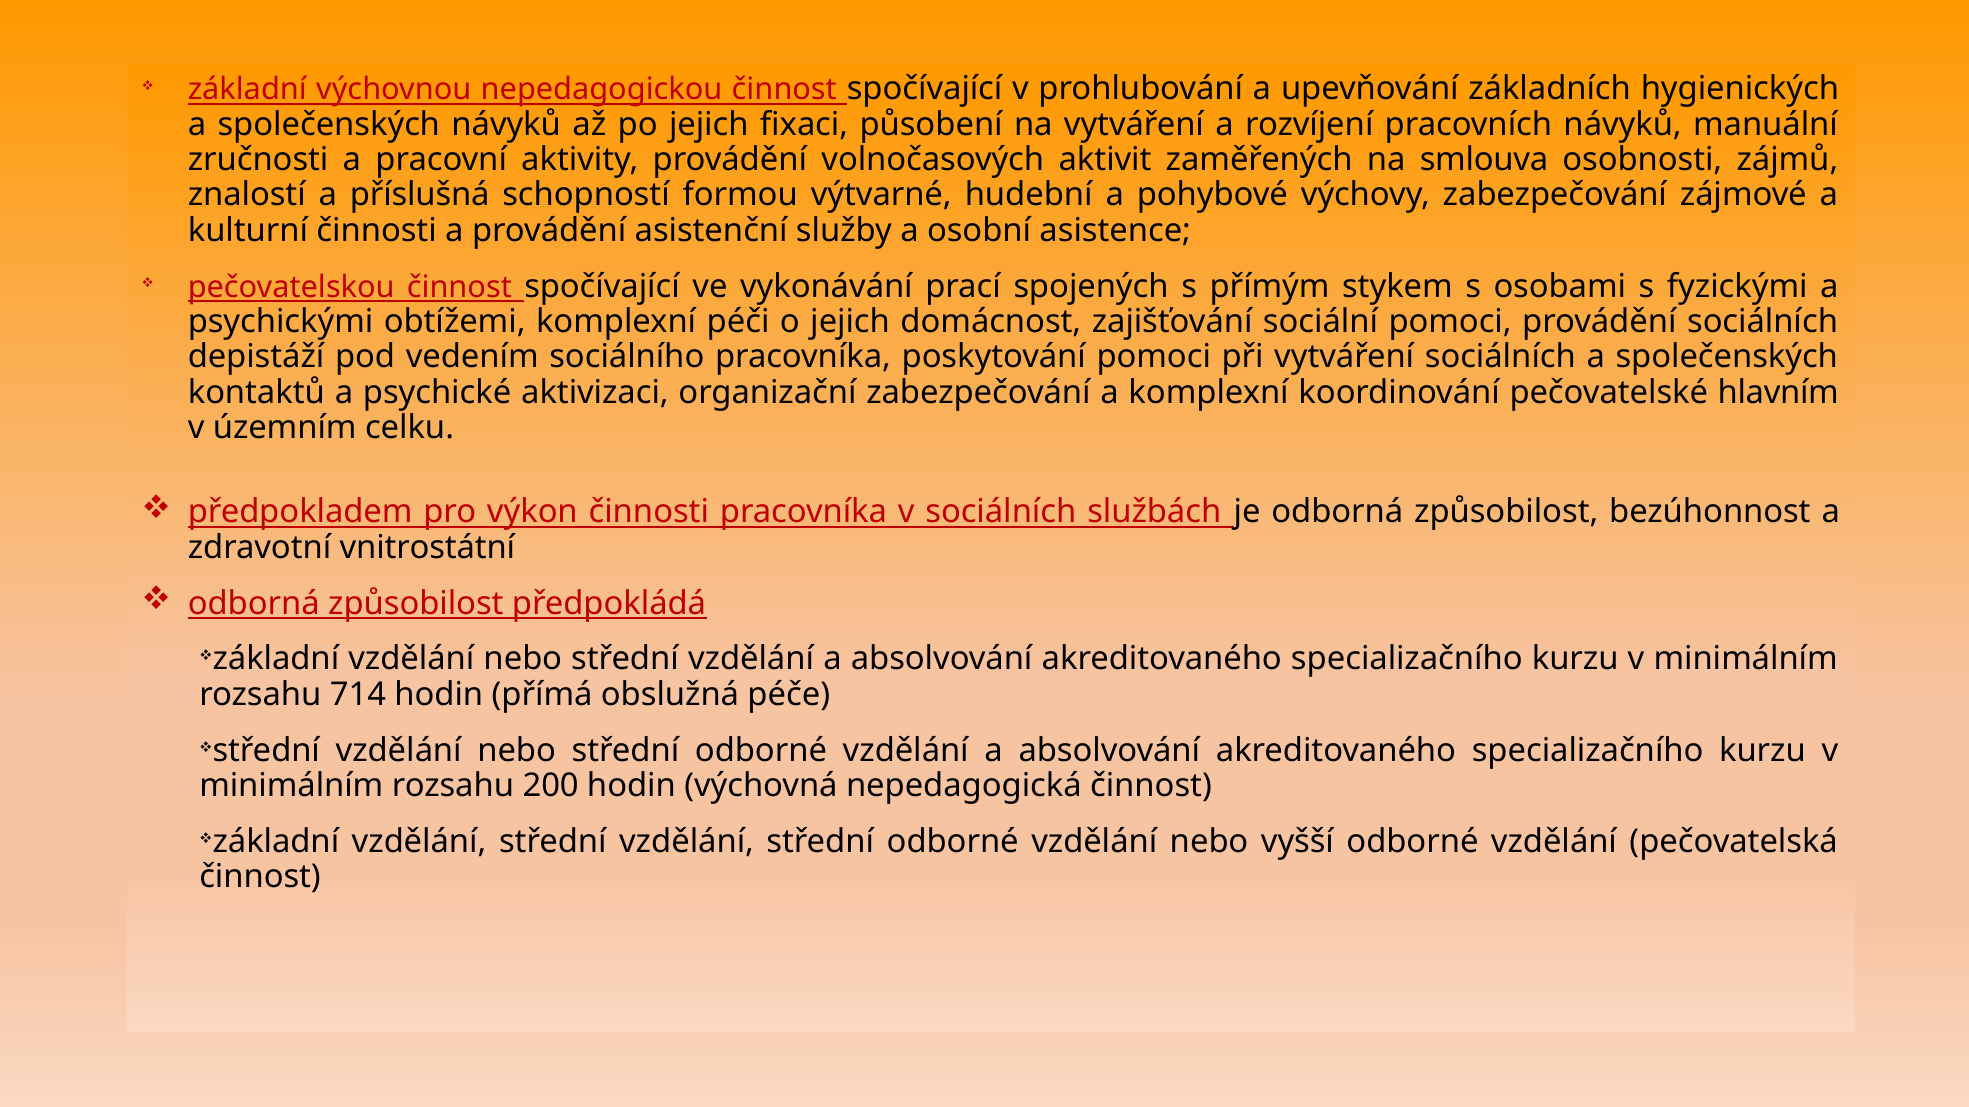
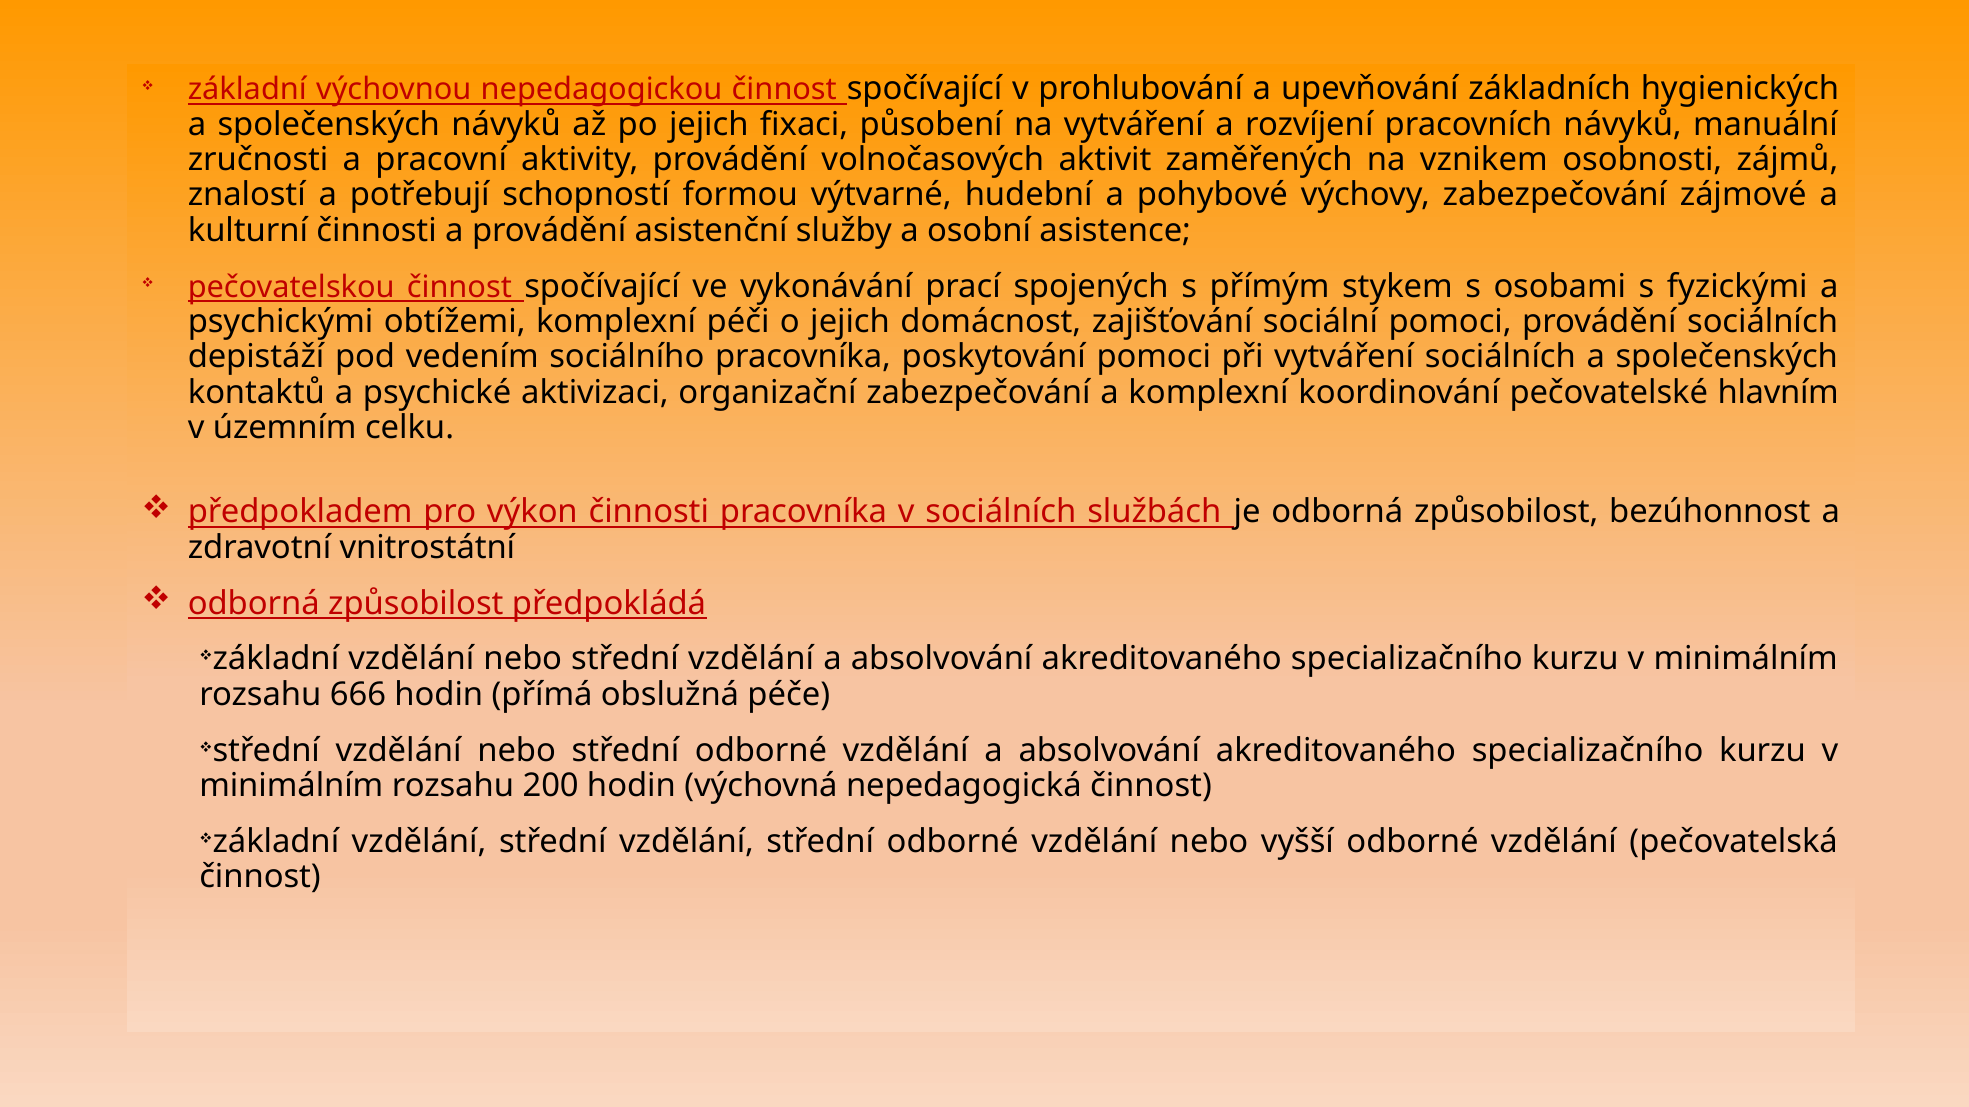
smlouva: smlouva -> vznikem (1484, 160)
příslušná: příslušná -> potřebují (420, 195)
714: 714 -> 666 (358, 695)
